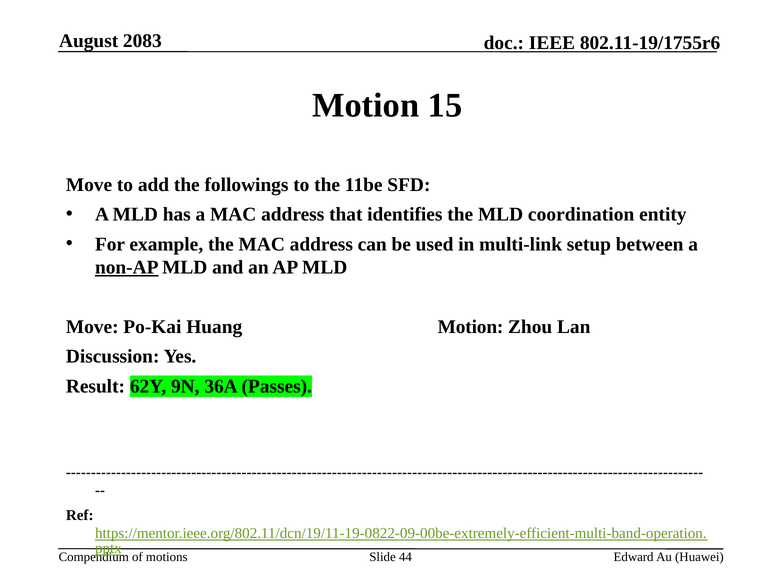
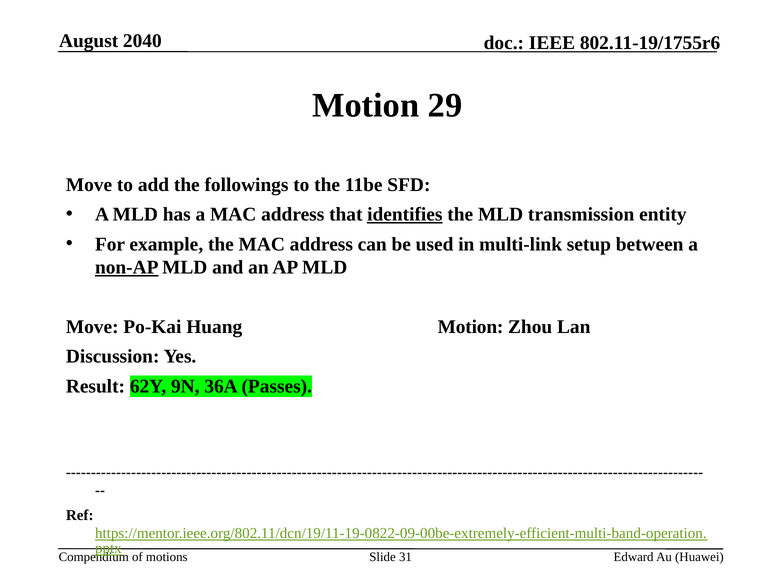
2083: 2083 -> 2040 (142, 41)
15: 15 -> 29 (445, 106)
identifies underline: none -> present (405, 215)
coordination: coordination -> transmission (581, 215)
44: 44 -> 31 (405, 557)
